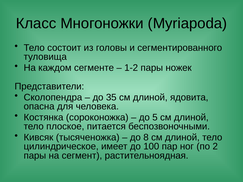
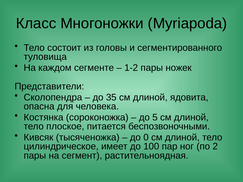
8: 8 -> 0 (146, 138)
